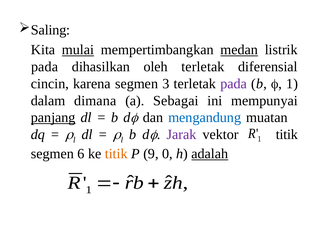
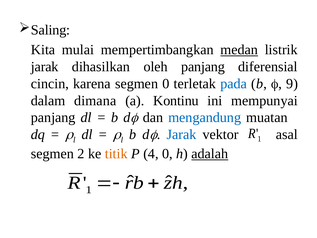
mulai underline: present -> none (78, 50)
pada: pada -> jarak (45, 67)
oleh terletak: terletak -> panjang (203, 67)
segmen 3: 3 -> 0 (166, 84)
pada colour: purple -> blue (234, 84)
1: 1 -> 9 (292, 84)
Sebagai: Sebagai -> Kontinu (176, 101)
panjang underline: present -> none (53, 117)
Jarak colour: purple -> blue (181, 134)
vektor titik: titik -> asal (287, 134)
6: 6 -> 2 (81, 154)
9: 9 -> 4 (151, 154)
